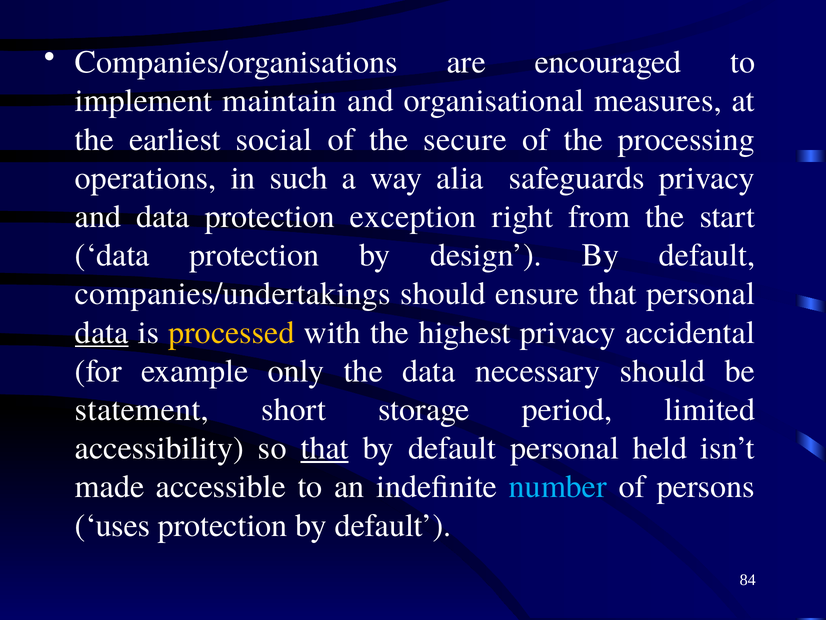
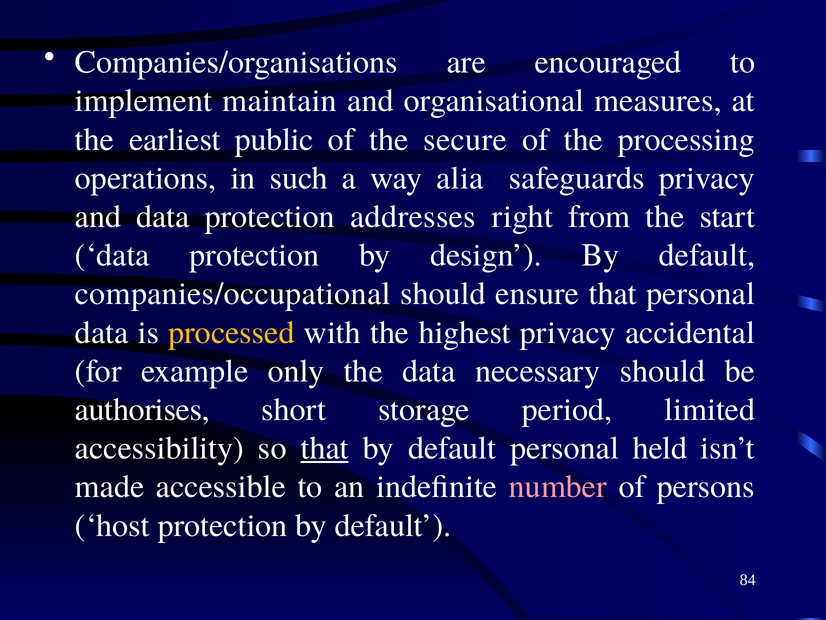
social: social -> public (274, 139)
exception: exception -> addresses (413, 216)
companies/undertakings: companies/undertakings -> companies/occupational (233, 294)
data underline: present -> none (102, 332)
statement: statement -> authorises (142, 409)
number colour: light blue -> pink (558, 486)
uses: uses -> host (112, 525)
